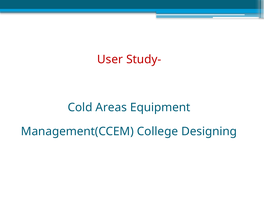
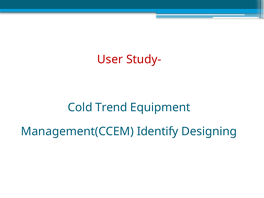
Areas: Areas -> Trend (111, 107)
College: College -> Identify (158, 131)
